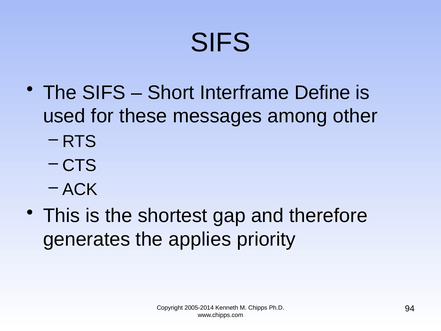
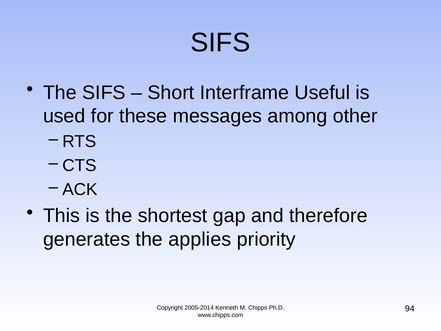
Define: Define -> Useful (322, 93)
